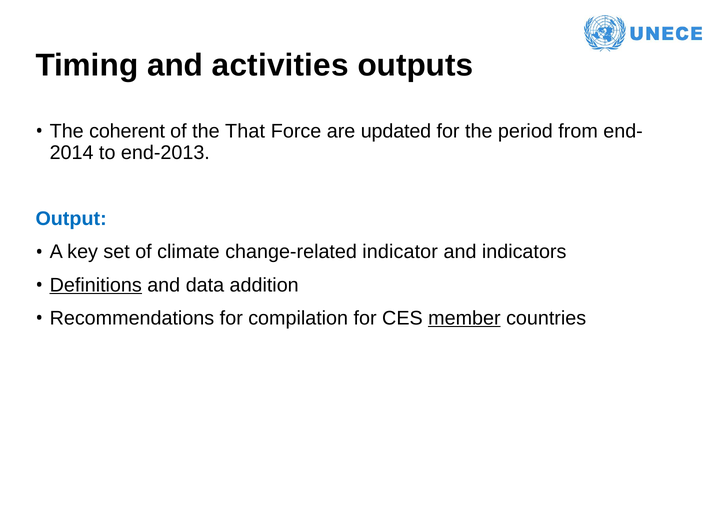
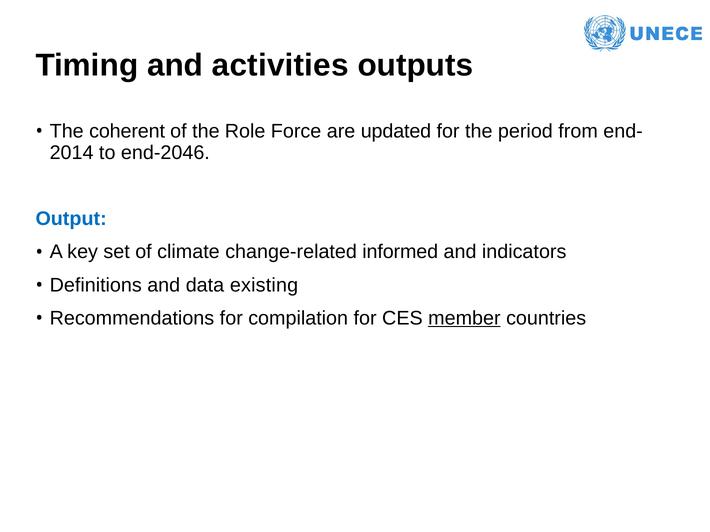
That: That -> Role (245, 131)
end-2013: end-2013 -> end-2046 (165, 153)
indicator: indicator -> informed (400, 252)
Definitions underline: present -> none (96, 285)
addition: addition -> existing (264, 285)
